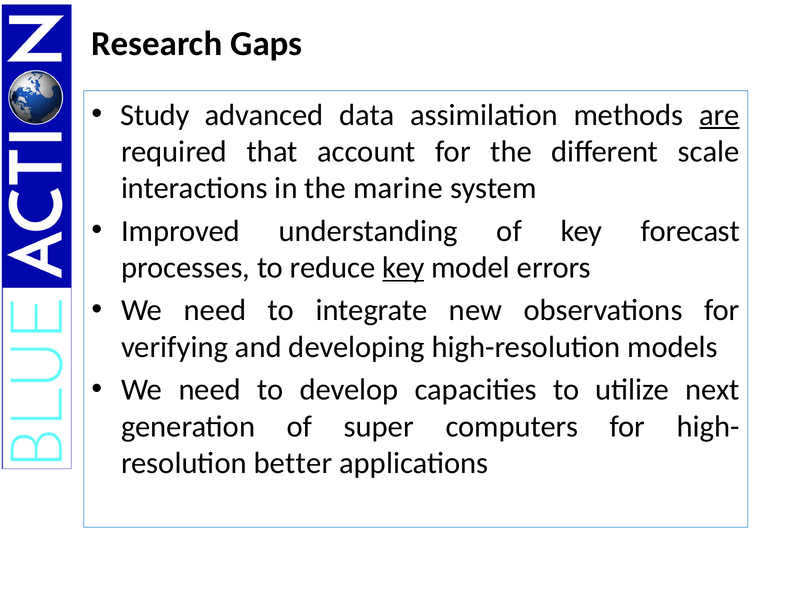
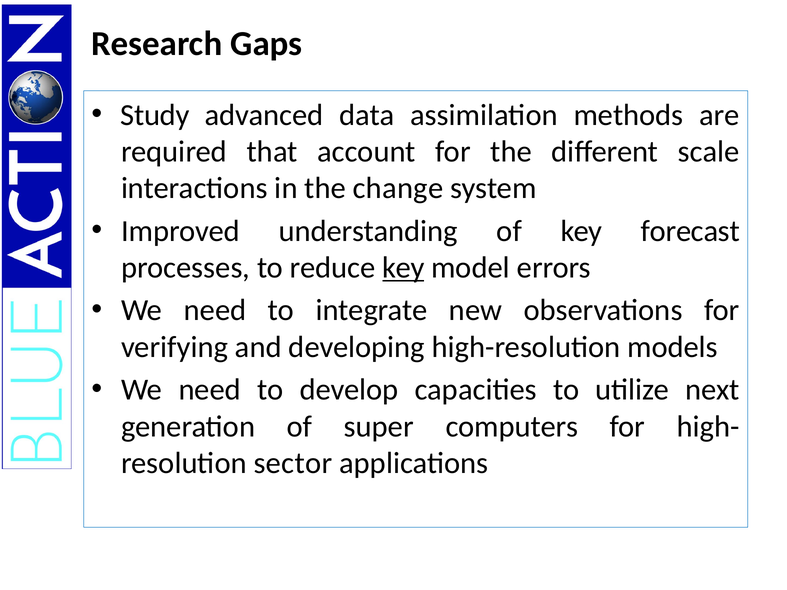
are underline: present -> none (719, 115)
marine: marine -> change (398, 188)
better: better -> sector (293, 463)
